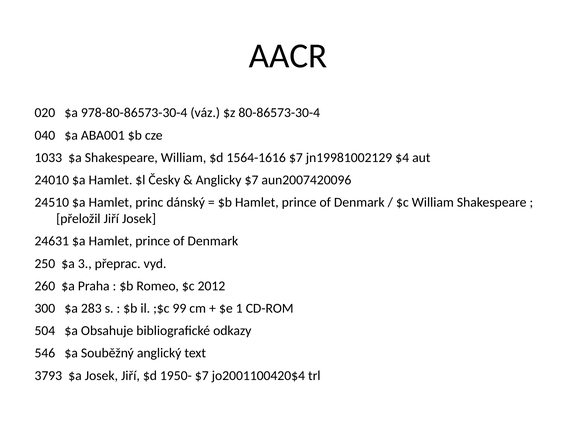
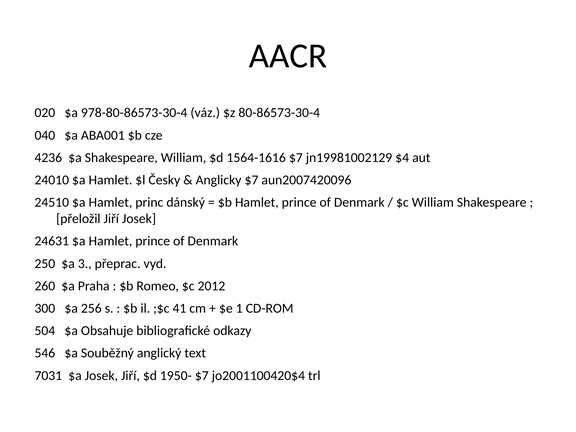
1033: 1033 -> 4236 (48, 158)
283: 283 -> 256 (91, 308)
99: 99 -> 41 (179, 308)
3793: 3793 -> 7031 (48, 376)
